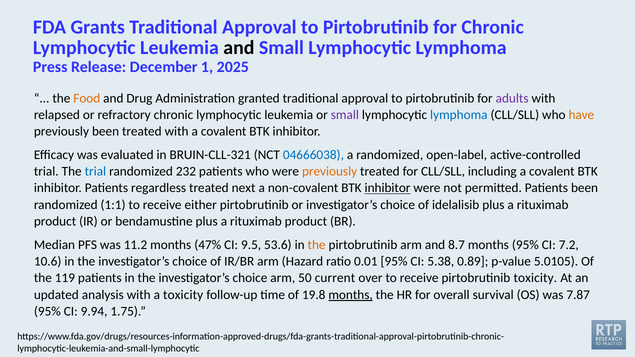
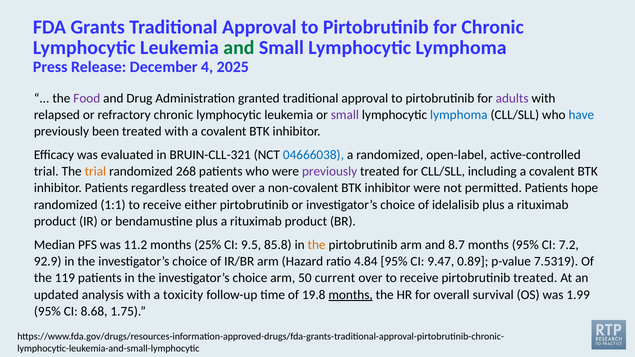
and colour: black -> green (239, 48)
1: 1 -> 4 (207, 67)
Food colour: orange -> purple (87, 98)
have colour: orange -> blue (581, 115)
trial colour: blue -> orange (95, 172)
232: 232 -> 268 (186, 172)
previously colour: orange -> purple (330, 172)
treated next: next -> over (244, 188)
inhibitor underline: present -> none (388, 188)
Patients been: been -> hope (585, 188)
47%: 47% -> 25% (208, 245)
53.6: 53.6 -> 85.8 (278, 245)
10.6: 10.6 -> 92.9 (48, 261)
0.01: 0.01 -> 4.84 (366, 261)
5.38: 5.38 -> 9.47 (441, 261)
5.0105: 5.0105 -> 7.5319 (556, 261)
pirtobrutinib toxicity: toxicity -> treated (535, 278)
7.87: 7.87 -> 1.99 (578, 295)
9.94: 9.94 -> 8.68 (94, 311)
